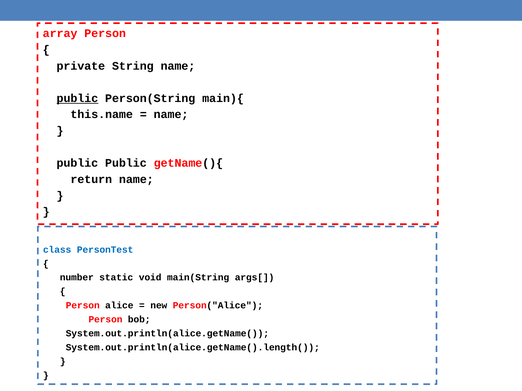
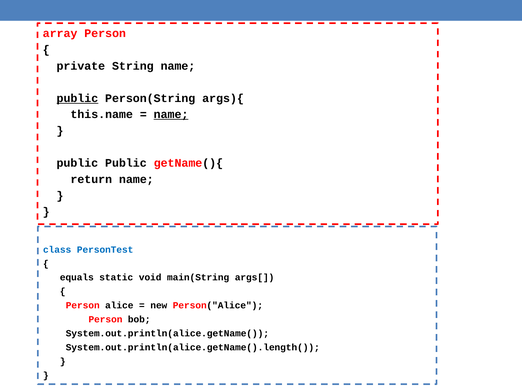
main){: main){ -> args){ (223, 98)
name underline: none -> present (171, 115)
number: number -> equals (77, 278)
